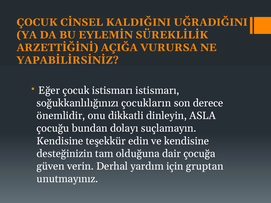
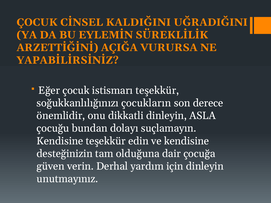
istismarı istismarı: istismarı -> teşekkür (157, 91)
için gruptan: gruptan -> dinleyin (205, 166)
